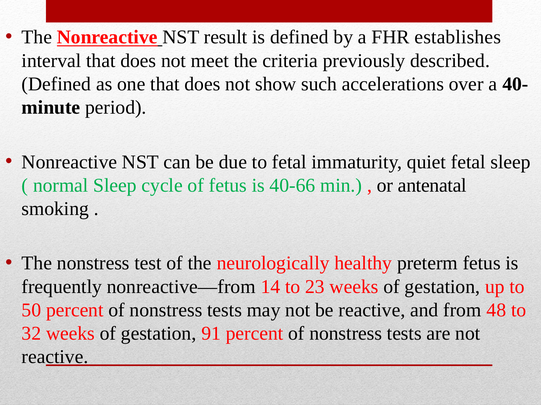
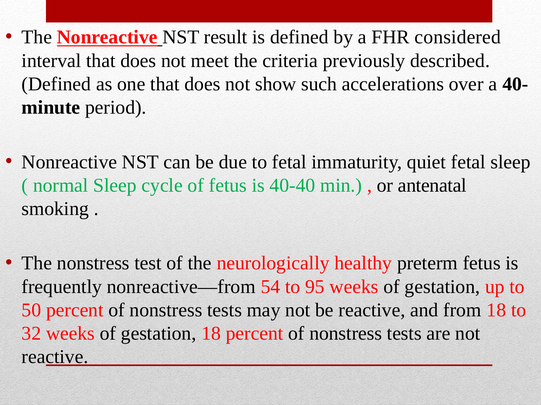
establishes: establishes -> considered (458, 37)
40-66: 40-66 -> 40-40 (292, 186)
14: 14 -> 54 (270, 287)
23: 23 -> 95 (315, 287)
from 48: 48 -> 18 (496, 311)
gestation 91: 91 -> 18 (211, 334)
